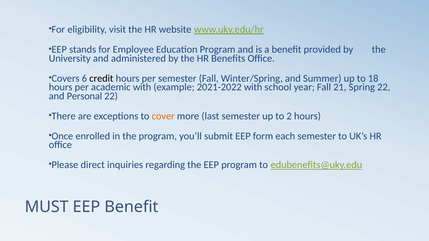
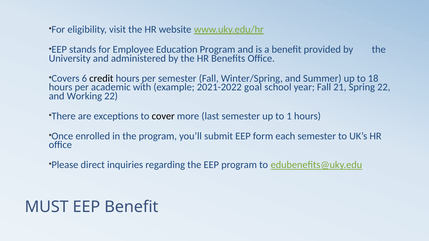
2021-2022 with: with -> goal (253, 87)
Personal: Personal -> Working (84, 96)
cover colour: orange -> black (163, 116)
2: 2 -> 1 (289, 116)
